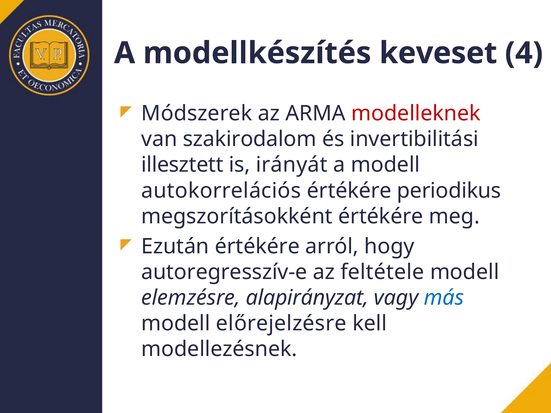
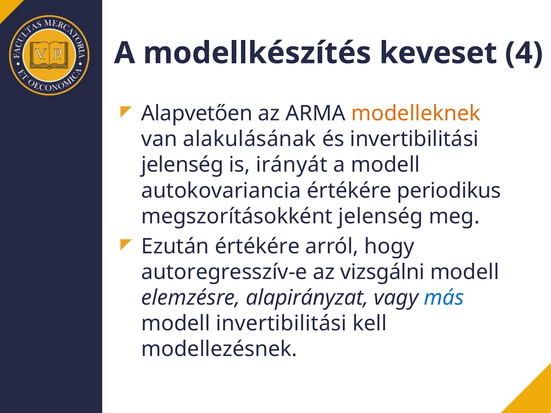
Módszerek: Módszerek -> Alapvetően (197, 114)
modelleknek colour: red -> orange (416, 114)
szakirodalom: szakirodalom -> alakulásának (250, 139)
illesztett: illesztett -> jelenség (182, 165)
autokorrelációs: autokorrelációs -> autokovariancia (221, 191)
megszorításokként értékére: értékére -> jelenség (381, 216)
feltétele: feltétele -> vizsgálni (383, 272)
modell előrejelzésre: előrejelzésre -> invertibilitási (281, 324)
